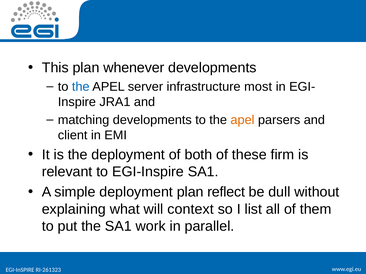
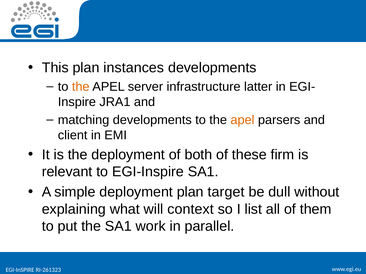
whenever: whenever -> instances (134, 68)
the colour: blue -> orange (81, 87)
most: most -> latter (258, 87)
reflect: reflect -> target (226, 192)
